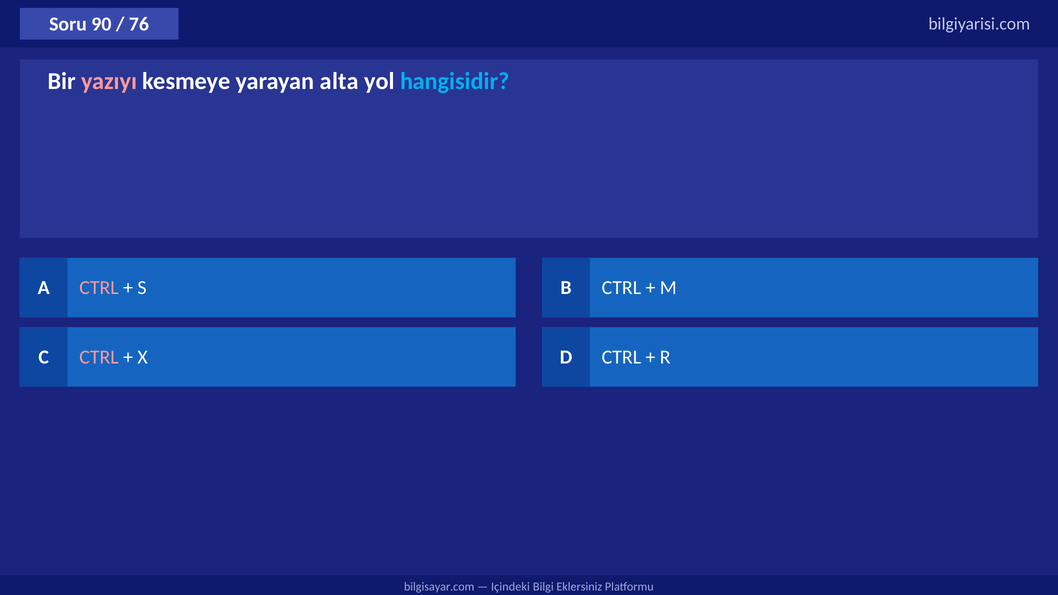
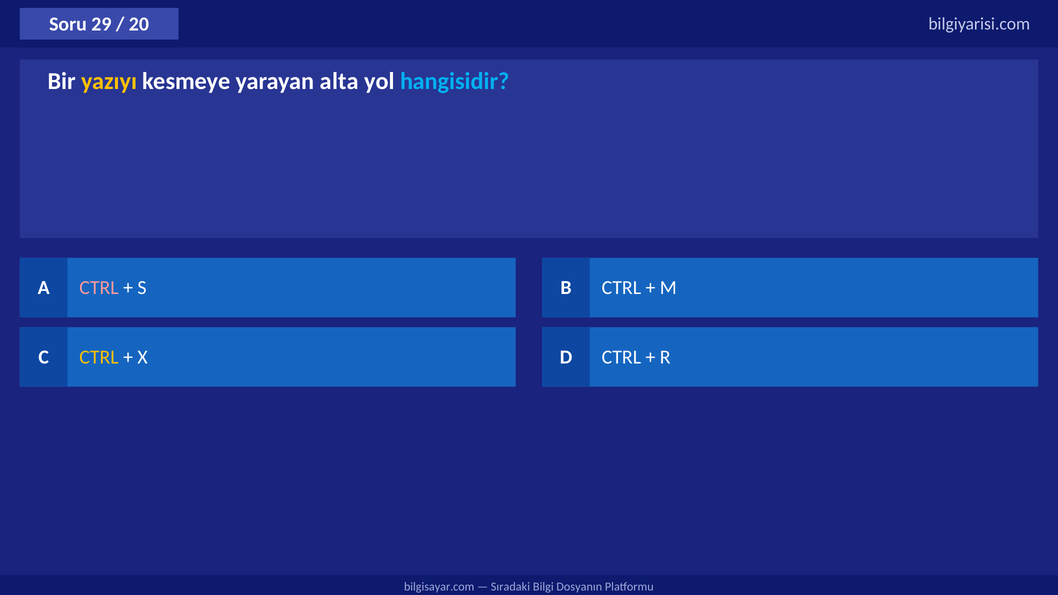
90: 90 -> 29 (101, 24)
76: 76 -> 20 (139, 24)
yazıyı colour: pink -> yellow (109, 81)
CTRL colour: pink -> yellow (99, 357)
Içindeki: Içindeki -> Sıradaki (510, 587)
Eklersiniz: Eklersiniz -> Dosyanın (579, 587)
